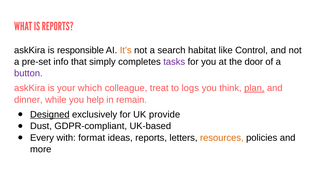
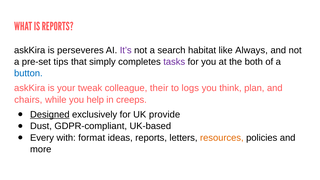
responsible: responsible -> perseveres (80, 50)
It’s colour: orange -> purple (126, 50)
Control: Control -> Always (252, 50)
info: info -> tips (61, 62)
door: door -> both (254, 62)
button colour: purple -> blue (28, 73)
which: which -> tweak (90, 88)
treat: treat -> their (159, 88)
plan underline: present -> none (254, 88)
dinner: dinner -> chairs (28, 100)
remain: remain -> creeps (131, 100)
